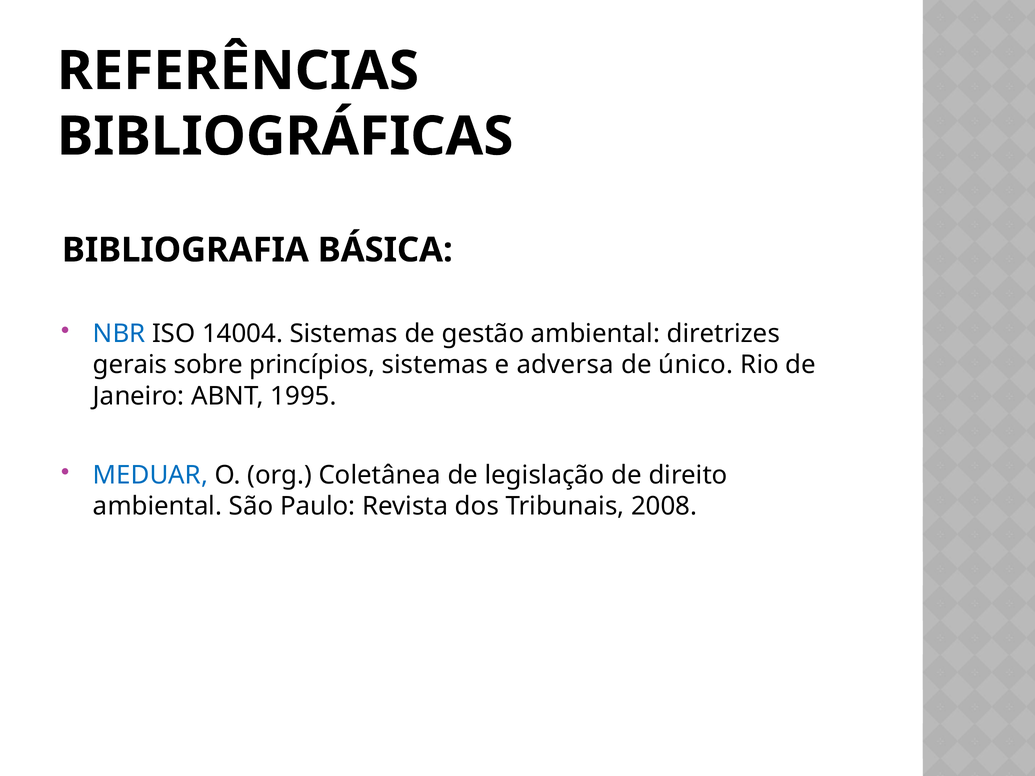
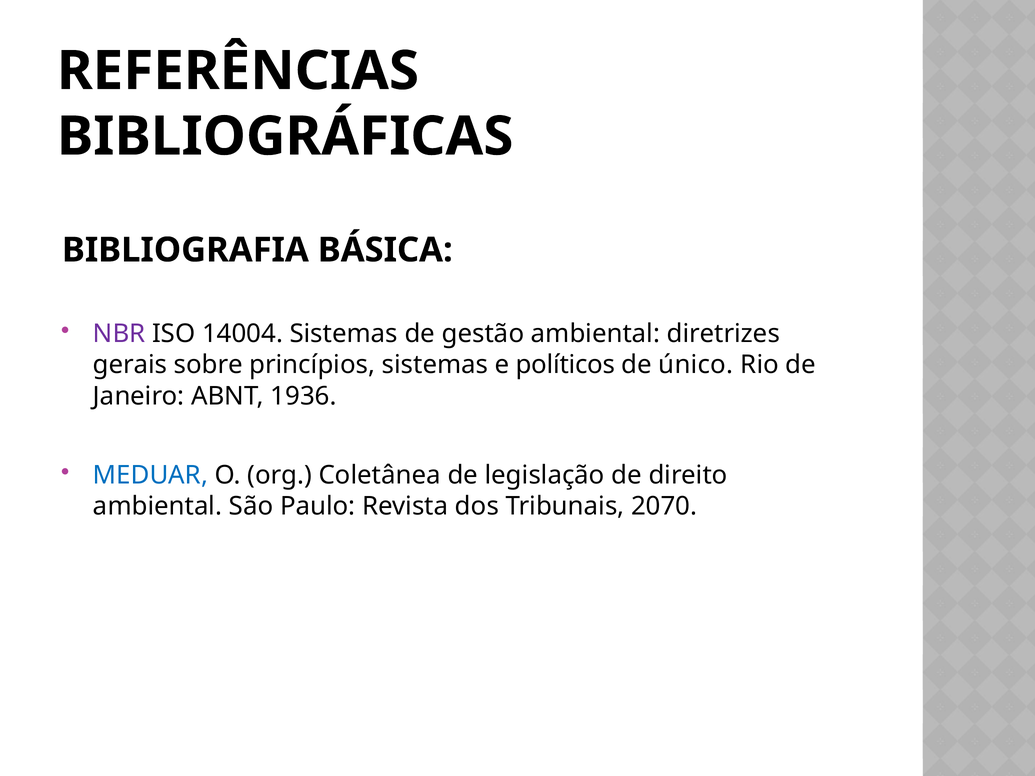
NBR colour: blue -> purple (119, 334)
adversa: adversa -> políticos (565, 365)
1995: 1995 -> 1936 (304, 396)
2008: 2008 -> 2070 (664, 507)
